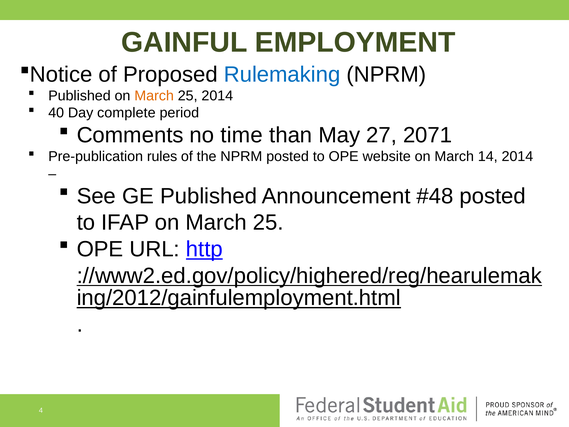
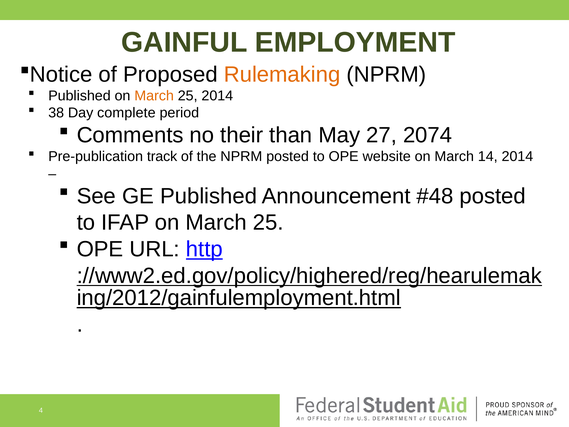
Rulemaking colour: blue -> orange (282, 75)
40: 40 -> 38 (56, 113)
time: time -> their (242, 135)
2071: 2071 -> 2074 (428, 135)
rules: rules -> track (162, 157)
